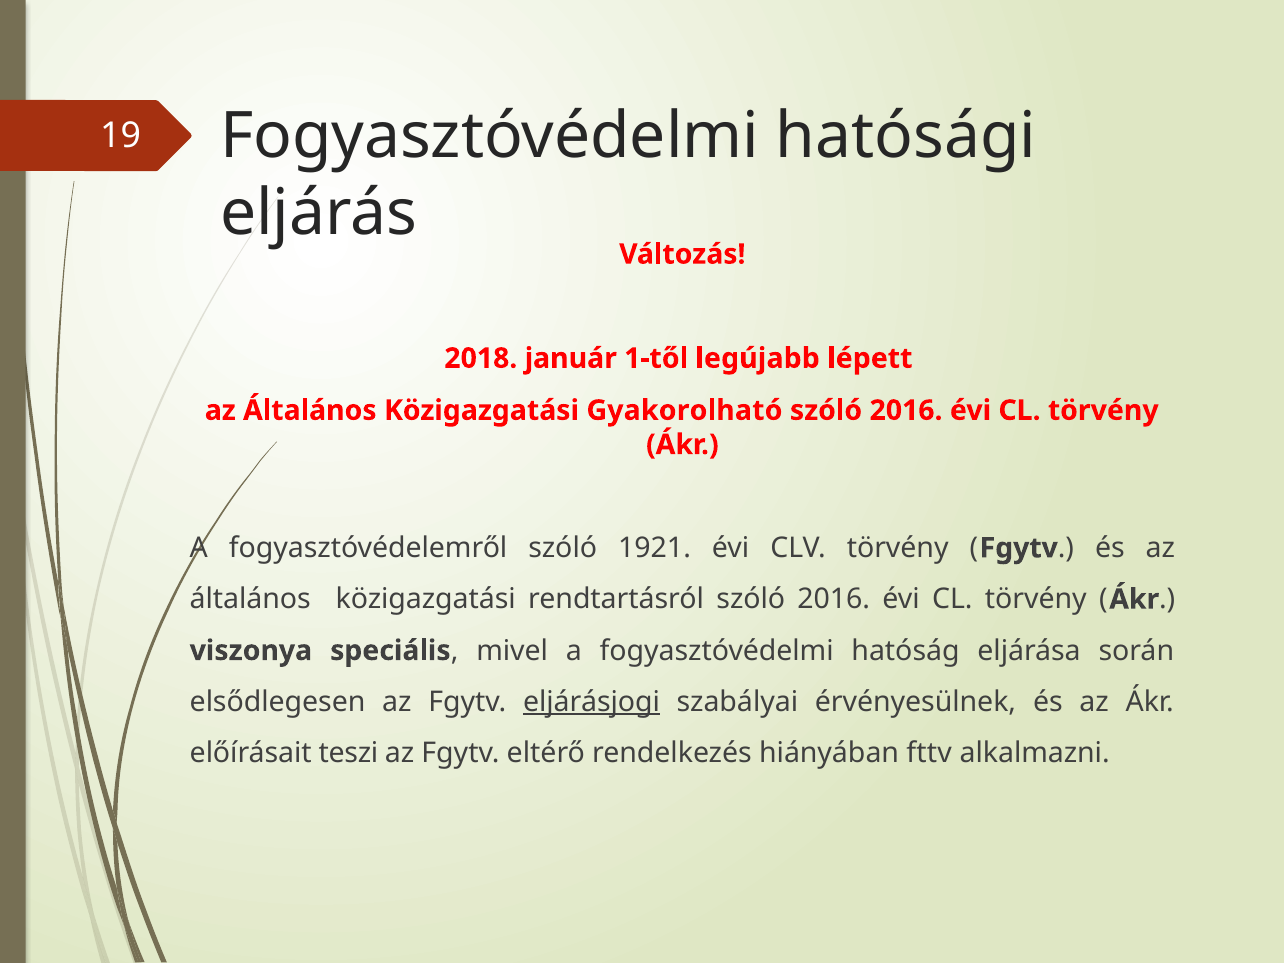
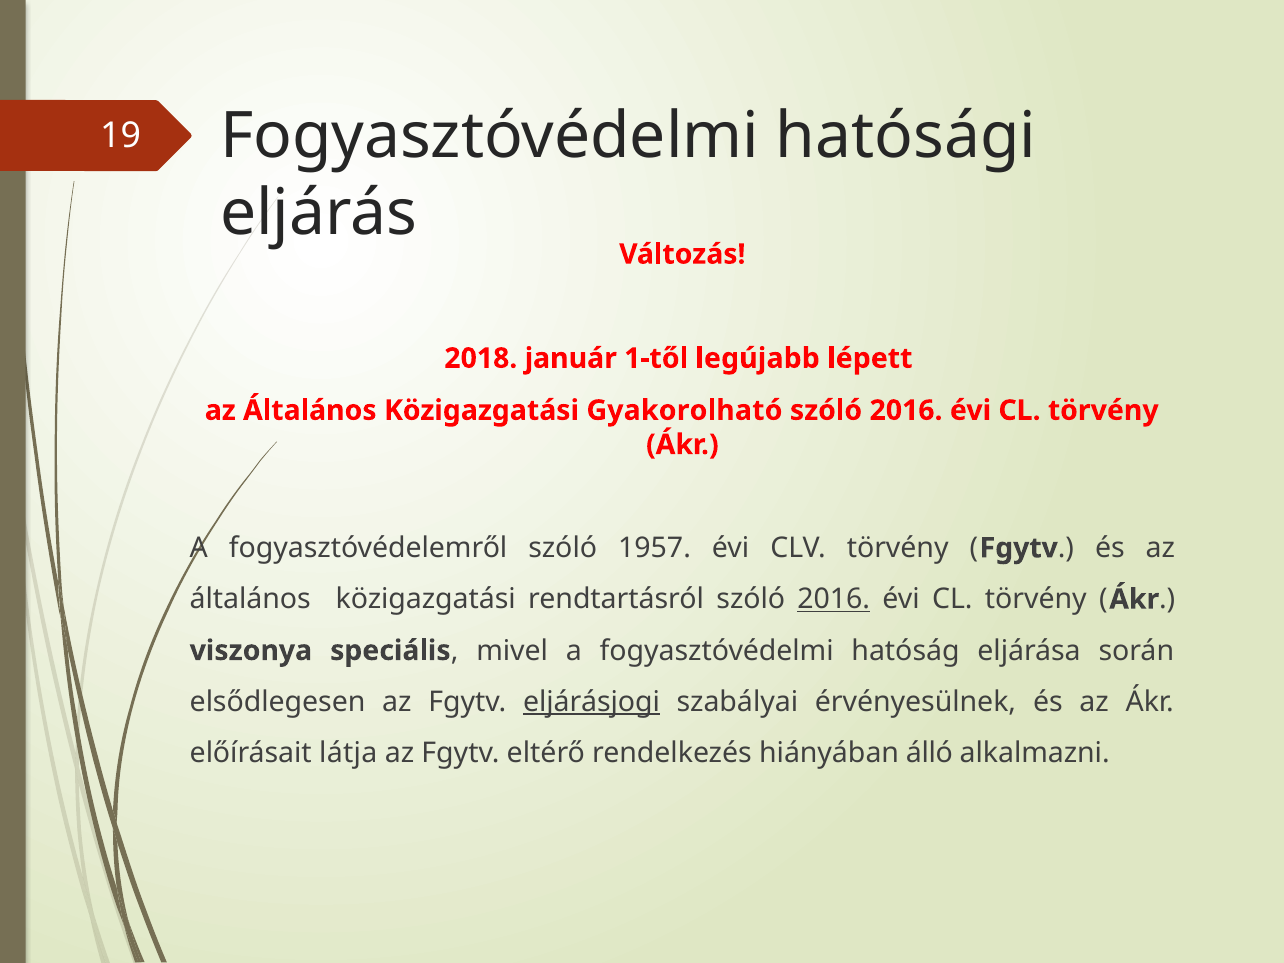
1921: 1921 -> 1957 (654, 548)
2016 underline: none -> present (834, 599)
teszi: teszi -> látja (348, 753)
fttv: fttv -> álló (929, 753)
